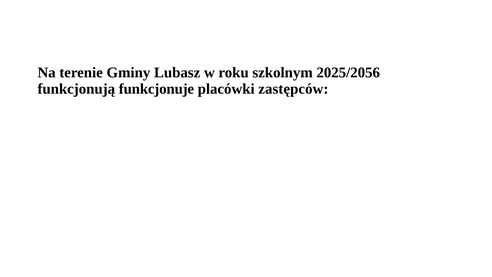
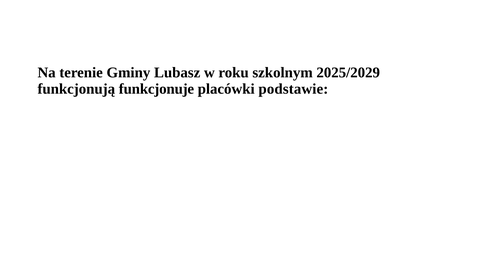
2025/2056: 2025/2056 -> 2025/2029 (348, 73)
zastępców: zastępców -> podstawie (293, 89)
